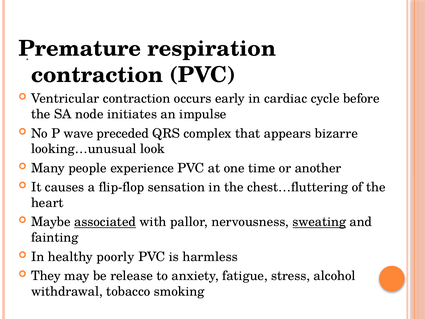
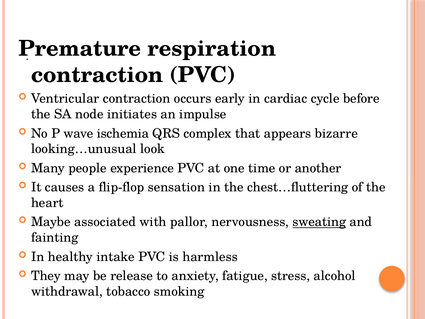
preceded: preceded -> ischemia (123, 133)
associated underline: present -> none (105, 222)
poorly: poorly -> intake (116, 257)
